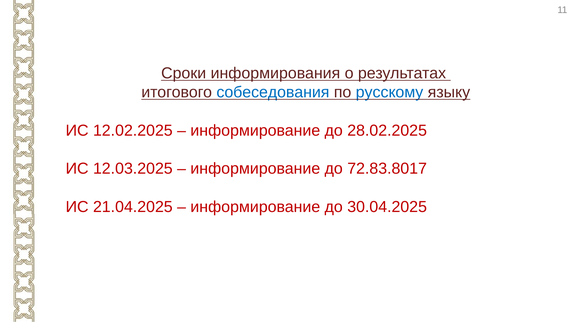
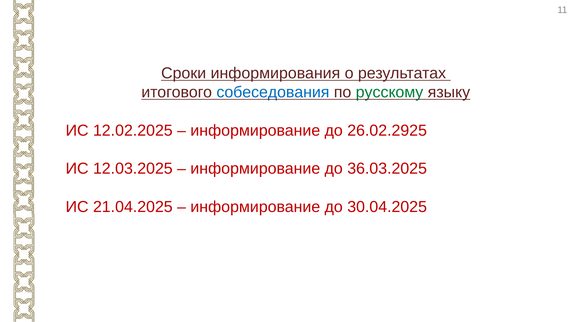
русскому colour: blue -> green (389, 92)
28.02.2025: 28.02.2025 -> 26.02.2925 (387, 131)
72.83.8017: 72.83.8017 -> 36.03.2025 (387, 169)
